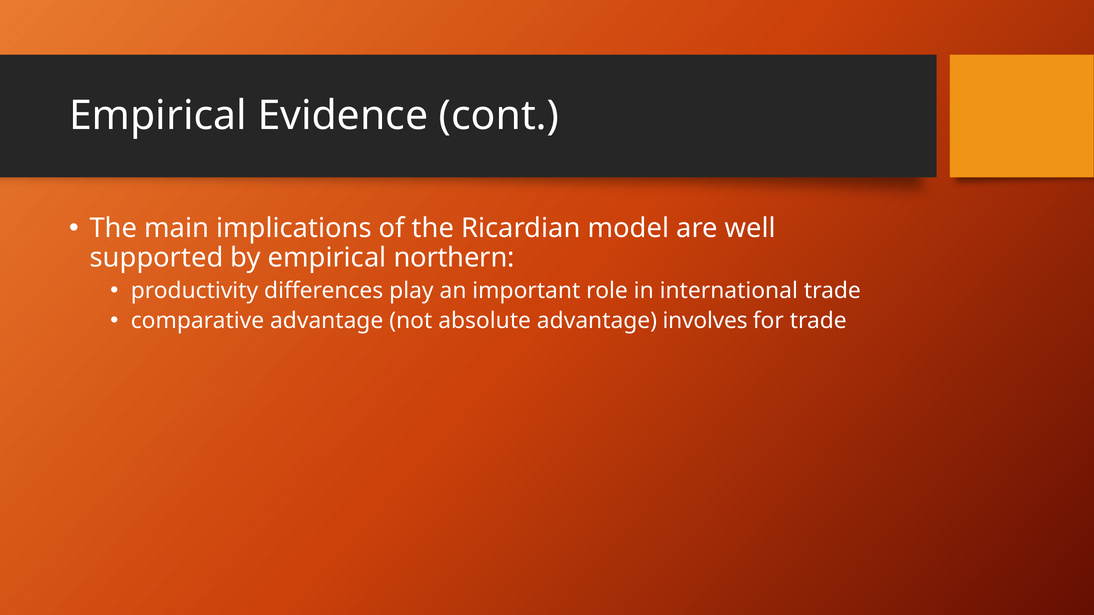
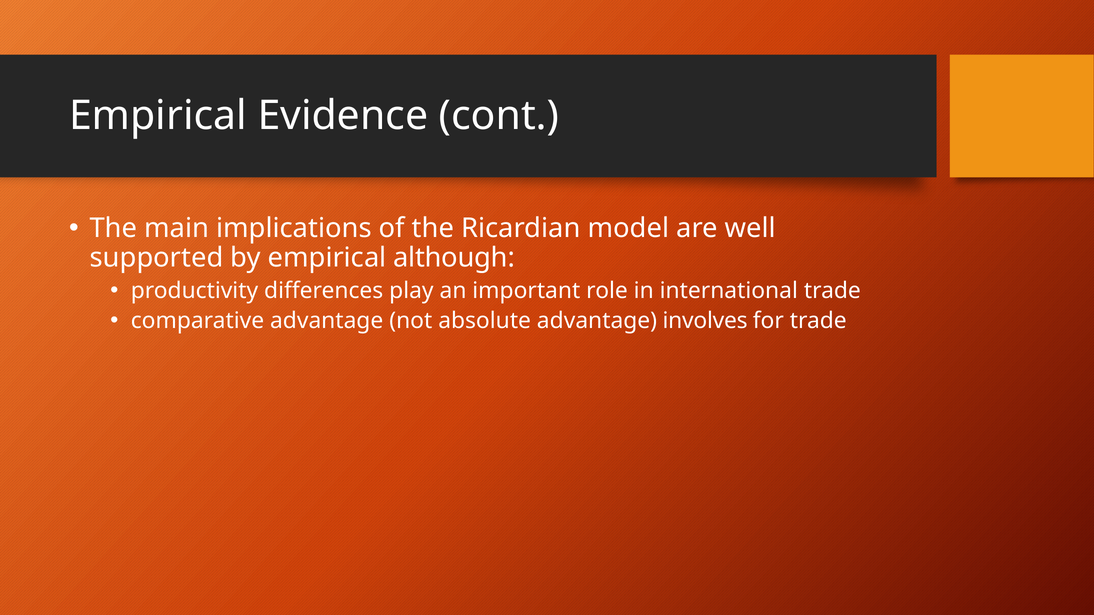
northern: northern -> although (454, 258)
